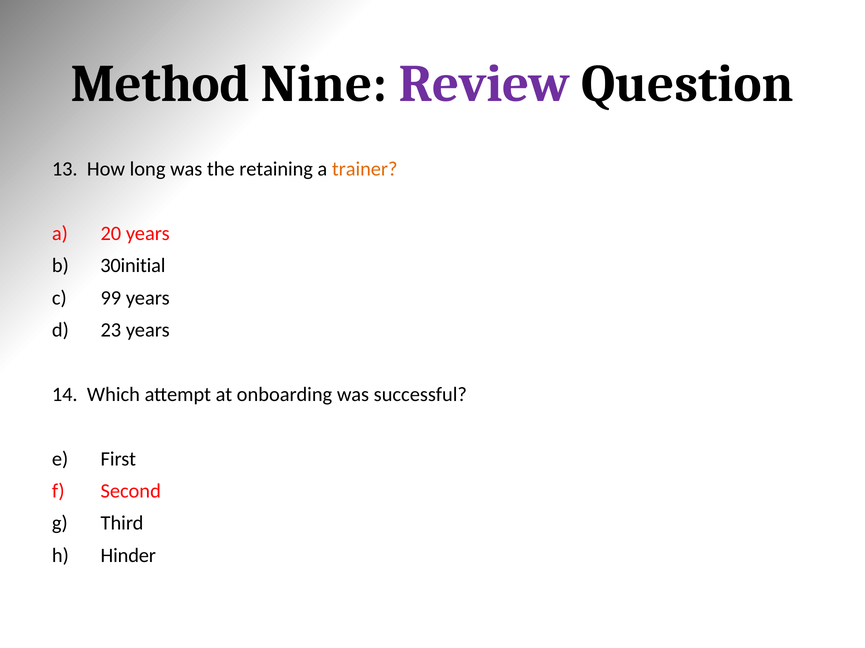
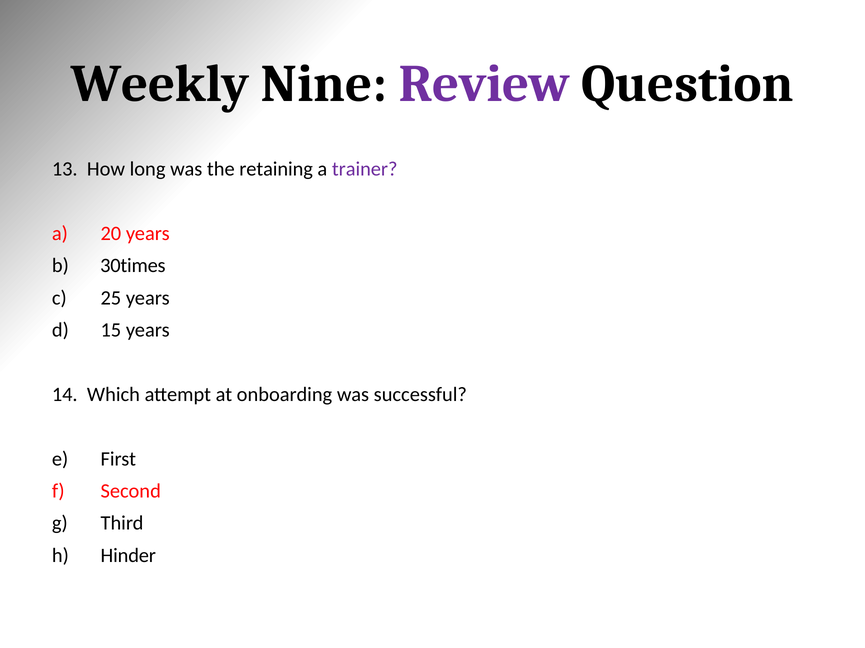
Method: Method -> Weekly (160, 84)
trainer colour: orange -> purple (365, 169)
30initial: 30initial -> 30times (133, 266)
99: 99 -> 25 (111, 298)
23: 23 -> 15 (111, 330)
